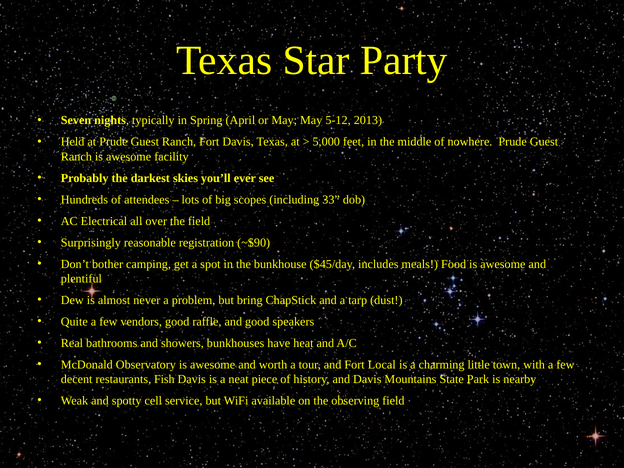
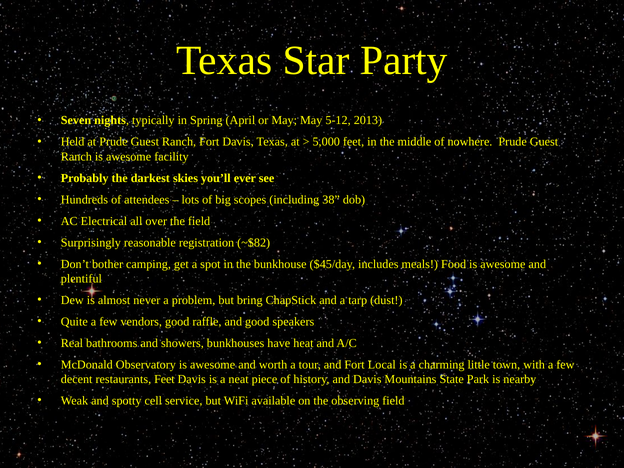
33: 33 -> 38 (331, 200)
~$90: ~$90 -> ~$82 (254, 242)
restaurants Fish: Fish -> Feet (164, 379)
